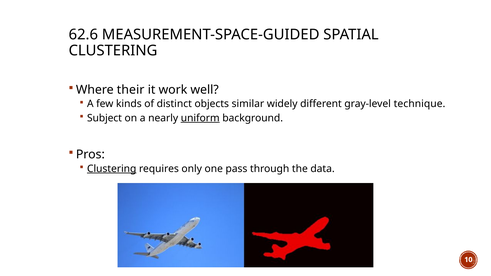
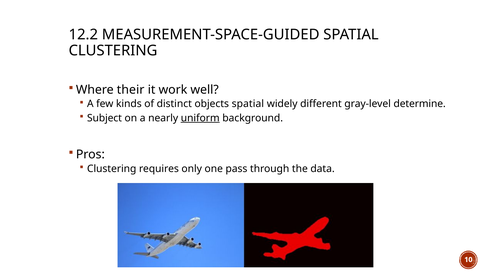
62.6: 62.6 -> 12.2 (83, 34)
objects similar: similar -> spatial (248, 104)
technique: technique -> determine (420, 104)
Clustering underline: present -> none (112, 169)
